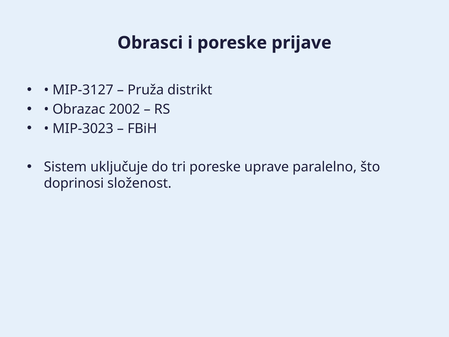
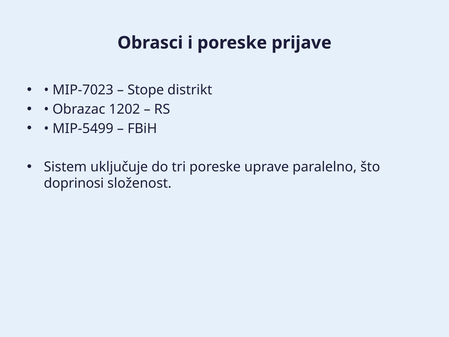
MIP-3127: MIP-3127 -> MIP-7023 (83, 90)
Pruža: Pruža -> Stope (146, 90)
2002: 2002 -> 1202 (125, 109)
MIP-3023: MIP-3023 -> MIP-5499 (83, 128)
